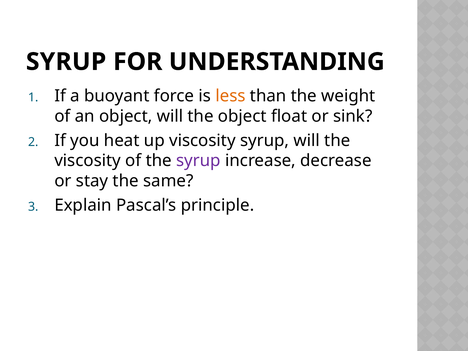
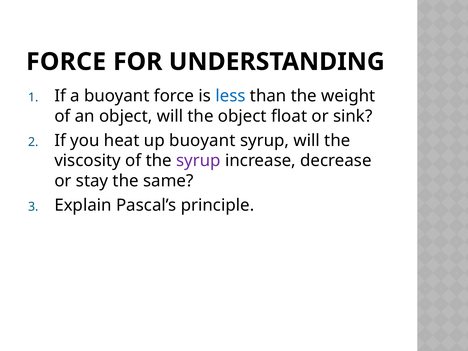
SYRUP: SYRUP -> FORCE (66, 62)
less colour: orange -> blue (231, 96)
up viscosity: viscosity -> buoyant (202, 140)
